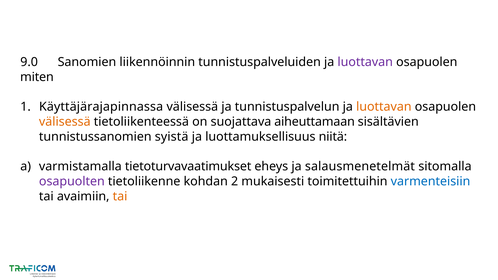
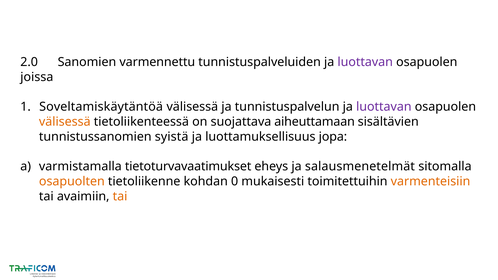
9.0: 9.0 -> 2.0 (29, 62)
liikennöinnin: liikennöinnin -> varmennettu (157, 62)
miten: miten -> joissa (37, 77)
Käyttäjärajapinnassa: Käyttäjärajapinnassa -> Soveltamiskäytäntöä (101, 107)
luottavan colour: orange -> purple (384, 107)
niitä: niitä -> jopa (333, 137)
osapuolten colour: purple -> orange (72, 182)
2: 2 -> 0 (235, 182)
varmenteisiin colour: blue -> orange (431, 182)
